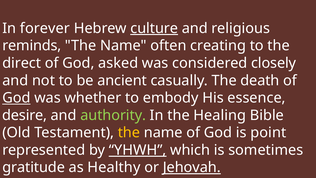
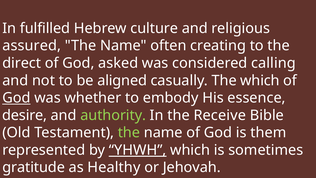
forever: forever -> fulfilled (45, 28)
culture underline: present -> none (154, 28)
reminds: reminds -> assured (32, 46)
closely: closely -> calling (273, 63)
ancient: ancient -> aligned (122, 80)
The death: death -> which (260, 80)
Healing: Healing -> Receive (220, 115)
the colour: yellow -> light green (129, 132)
point: point -> them (268, 132)
Jehovah underline: present -> none (192, 167)
